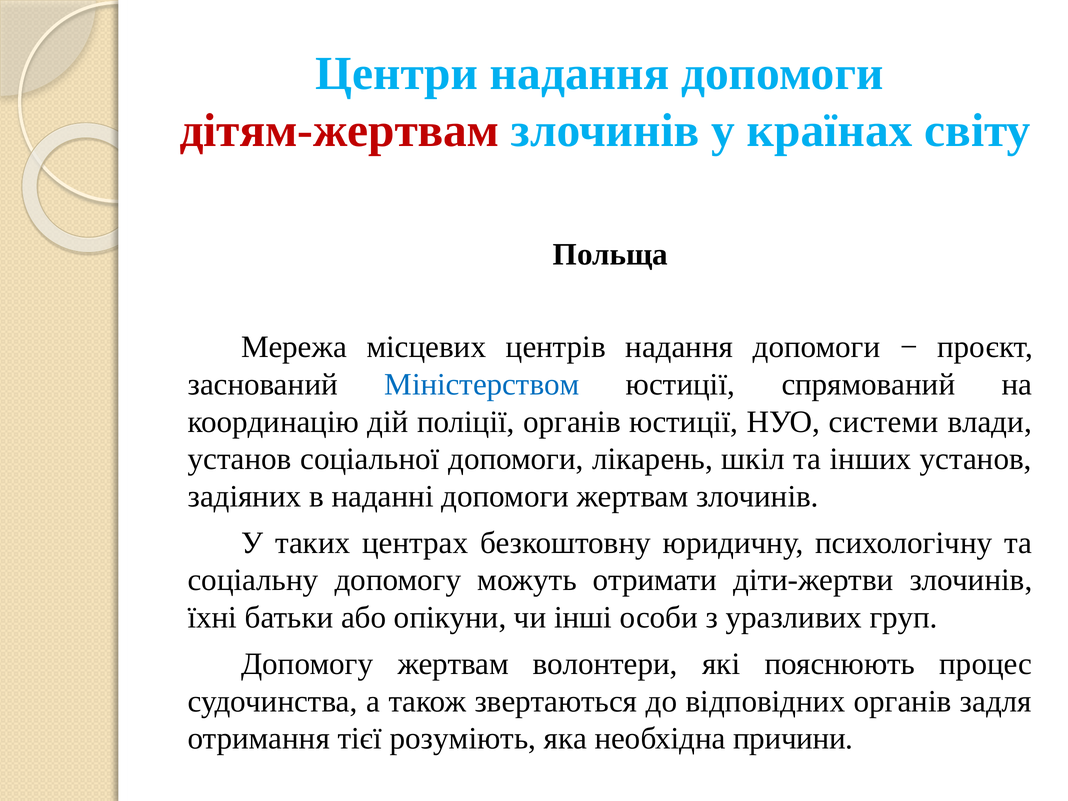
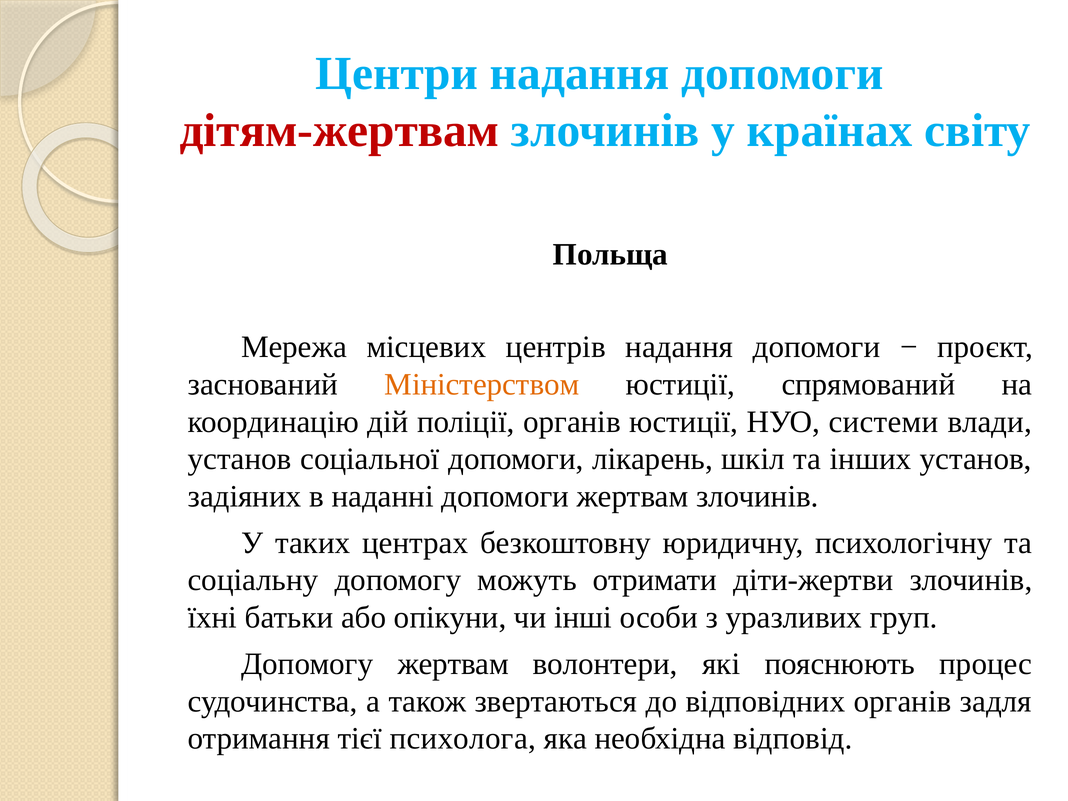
Міністерством colour: blue -> orange (482, 384)
розуміють: розуміють -> психолога (463, 739)
причини: причини -> відповід (793, 739)
